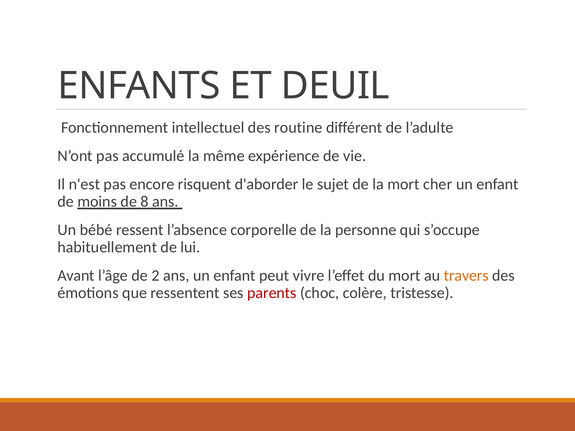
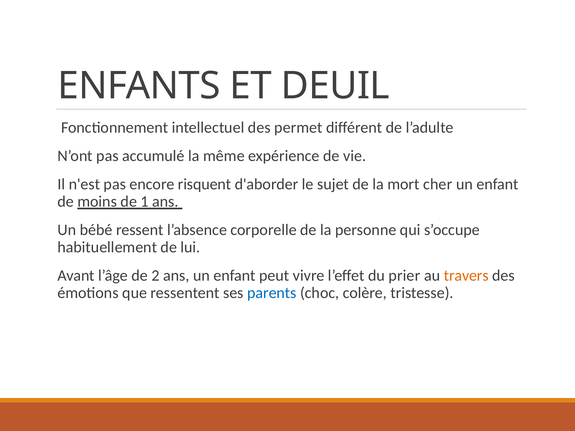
routine: routine -> permet (298, 127)
8: 8 -> 1 (145, 202)
du mort: mort -> prier (404, 276)
parents colour: red -> blue (272, 293)
